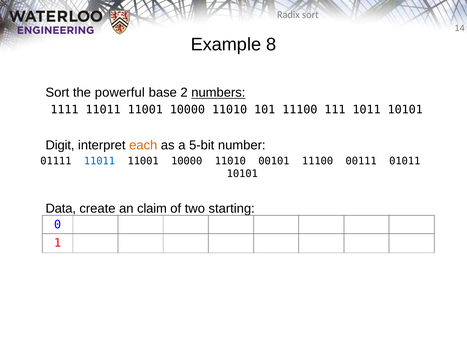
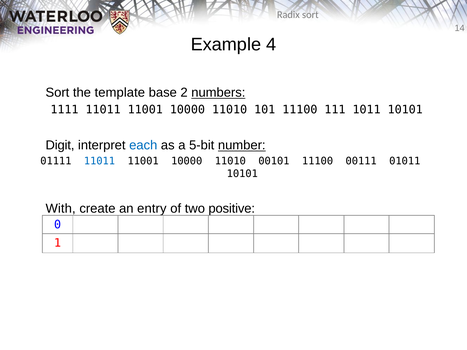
8: 8 -> 4 (271, 44)
powerful: powerful -> template (120, 93)
each colour: orange -> blue (143, 145)
number underline: none -> present (242, 145)
Data: Data -> With (61, 209)
claim: claim -> entry (152, 209)
starting: starting -> positive (232, 209)
